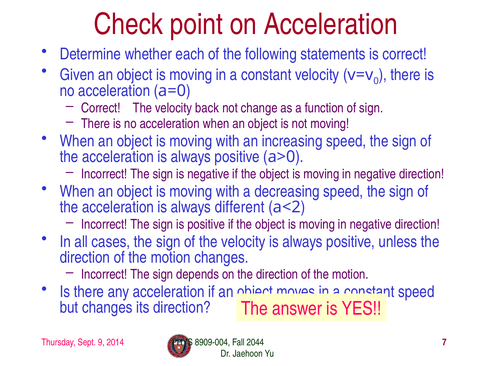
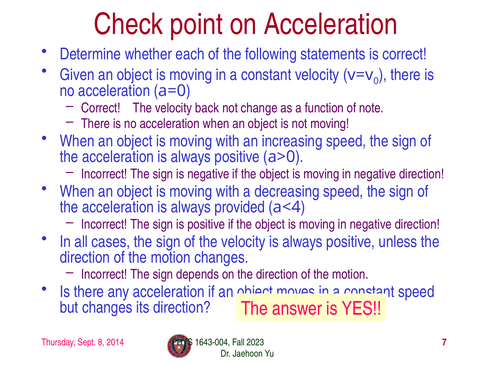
of sign: sign -> note (371, 108)
different: different -> provided (240, 207)
a<2: a<2 -> a<4 (287, 207)
9: 9 -> 8 (101, 342)
8909-004: 8909-004 -> 1643-004 (212, 342)
2044: 2044 -> 2023 (255, 342)
